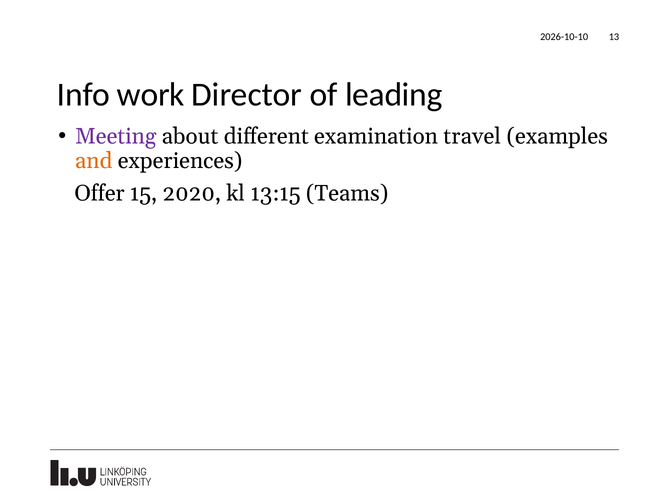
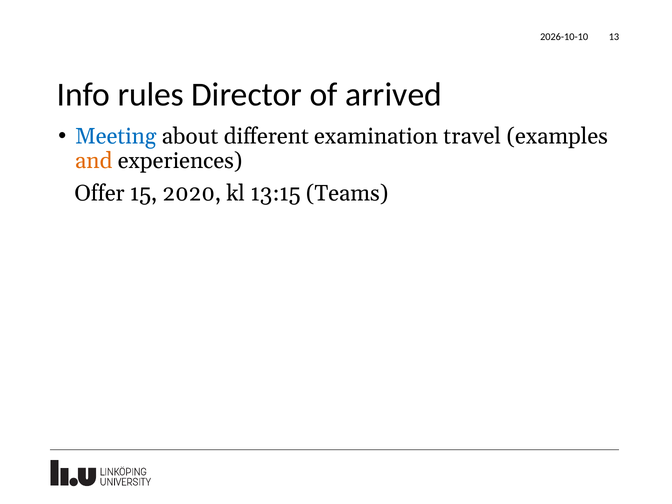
work: work -> rules (151, 95)
leading: leading -> arrived (394, 95)
Meeting colour: purple -> blue (116, 137)
